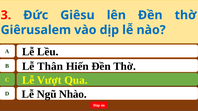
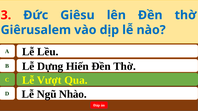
Thân: Thân -> Dựng (50, 67)
